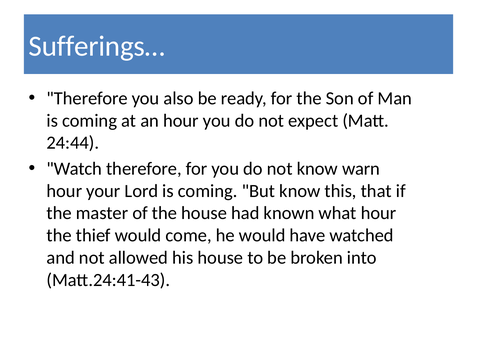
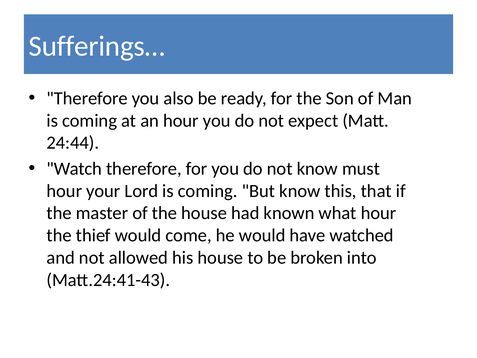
warn: warn -> must (361, 169)
